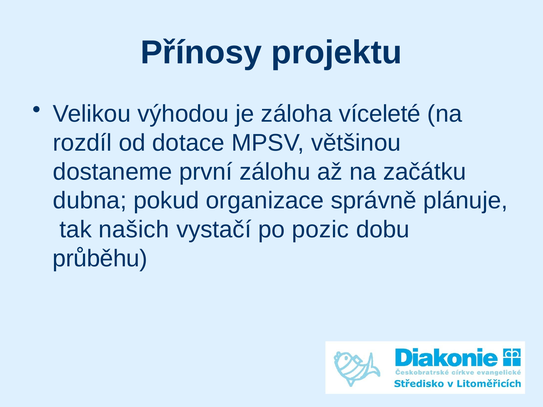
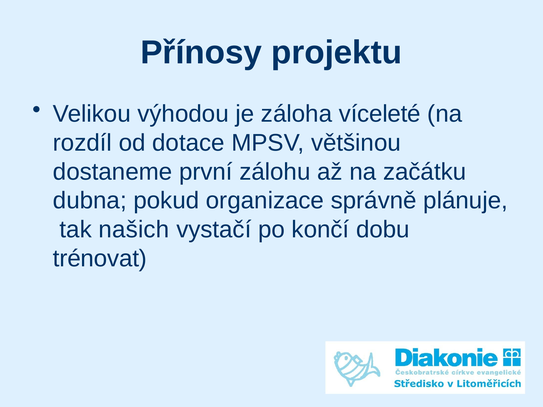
pozic: pozic -> končí (320, 230)
průběhu: průběhu -> trénovat (100, 259)
